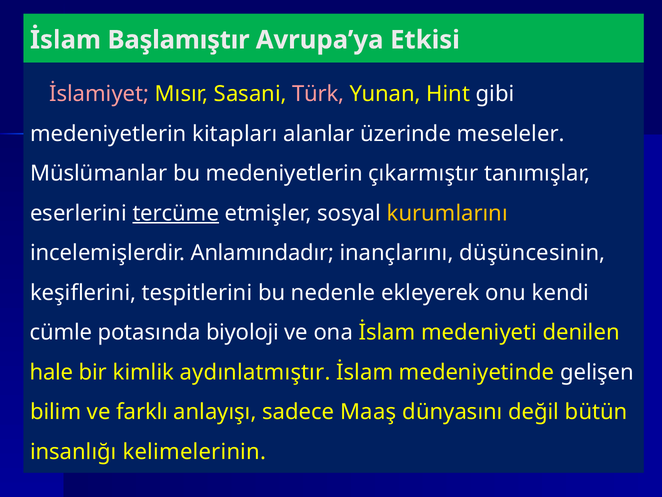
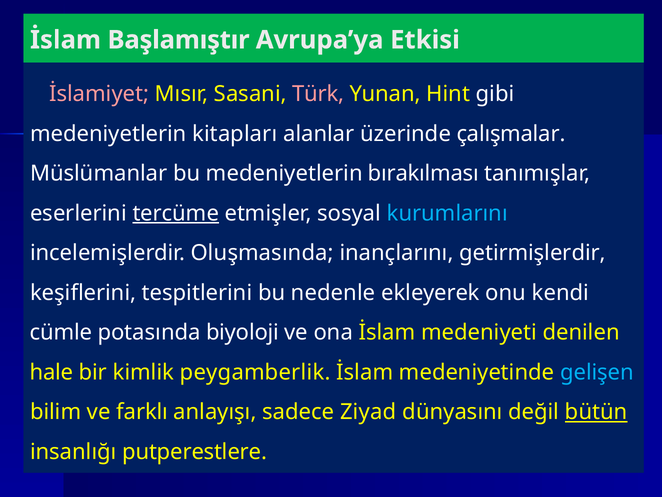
meseleler: meseleler -> çalışmalar (511, 134)
çıkarmıştır: çıkarmıştır -> bırakılması (423, 173)
kurumlarını colour: yellow -> light blue (447, 213)
Anlamındadır: Anlamındadır -> Oluşmasında (262, 253)
düşüncesinin: düşüncesinin -> getirmişlerdir (532, 253)
aydınlatmıştır: aydınlatmıştır -> peygamberlik (255, 372)
gelişen colour: white -> light blue (597, 372)
Maaş: Maaş -> Ziyad (368, 412)
bütün underline: none -> present (596, 412)
kelimelerinin: kelimelerinin -> putperestlere (195, 451)
